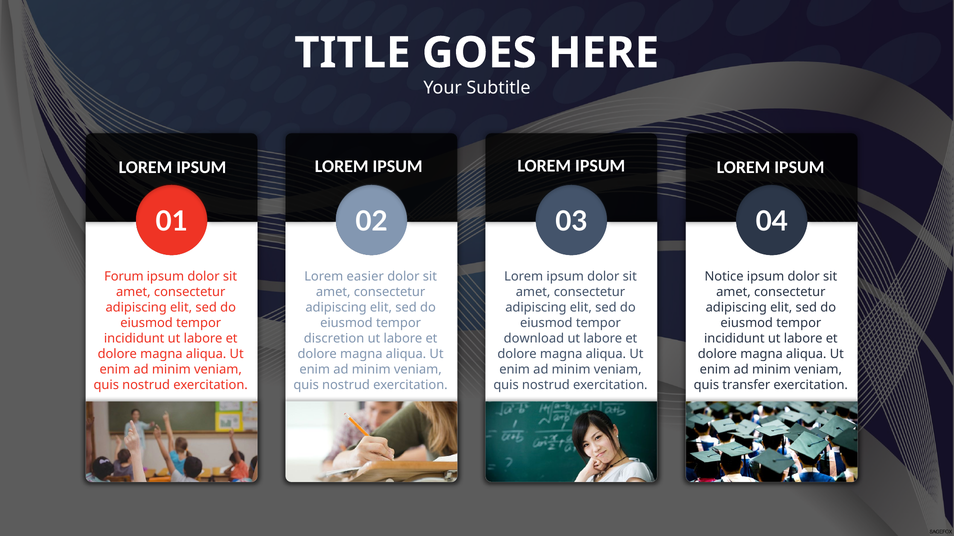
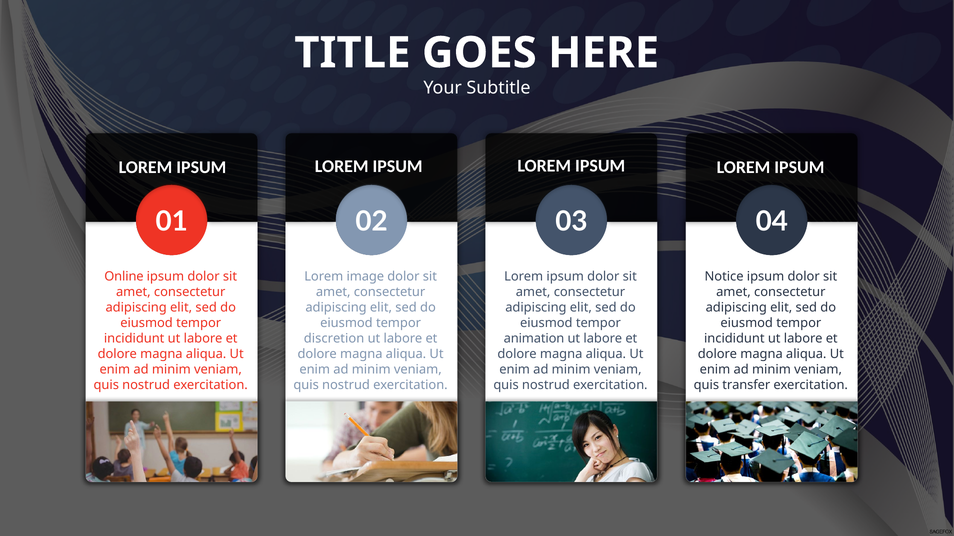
Forum: Forum -> Online (124, 277)
easier: easier -> image (365, 277)
download: download -> animation (534, 339)
